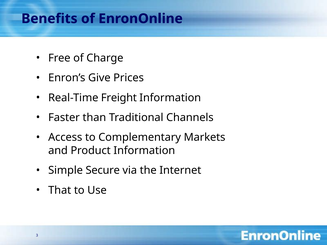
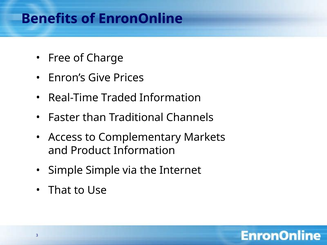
Freight: Freight -> Traded (119, 98)
Simple Secure: Secure -> Simple (103, 171)
